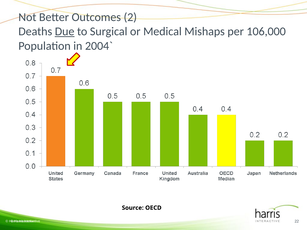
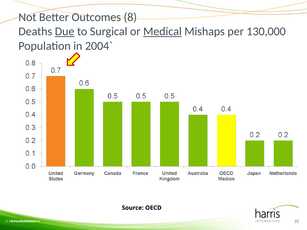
2: 2 -> 8 (130, 17)
Medical underline: none -> present (162, 32)
106,000: 106,000 -> 130,000 (266, 32)
